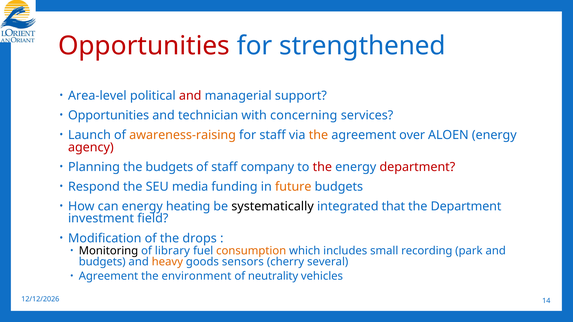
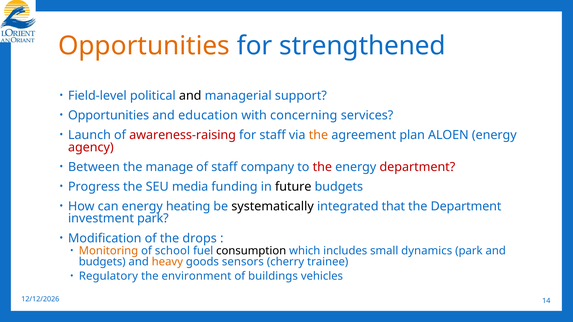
Opportunities colour: red -> orange (144, 46)
Area-level: Area-level -> Field-level (97, 96)
and colour: red -> black (190, 96)
technician: technician -> education (208, 116)
awareness-raising colour: orange -> red (183, 135)
over: over -> plan (412, 135)
Planning: Planning -> Between (94, 167)
the budgets: budgets -> manage (169, 167)
Respond: Respond -> Progress (94, 187)
future colour: orange -> black (293, 187)
investment field: field -> park (153, 219)
Monitoring colour: black -> orange (108, 251)
library: library -> school (172, 251)
consumption colour: orange -> black (251, 251)
recording: recording -> dynamics (427, 251)
several: several -> trainee (328, 262)
Agreement: Agreement -> Regulatory (108, 276)
neutrality: neutrality -> buildings (273, 276)
